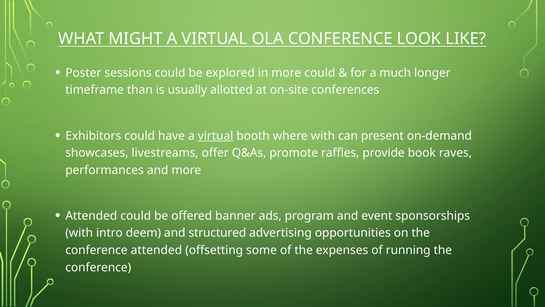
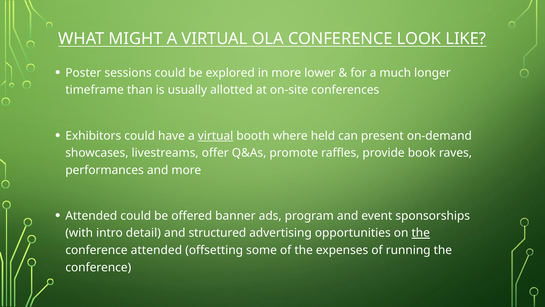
more could: could -> lower (320, 73)
where with: with -> held (323, 136)
deem: deem -> detail (143, 233)
the underline: none -> present (421, 233)
